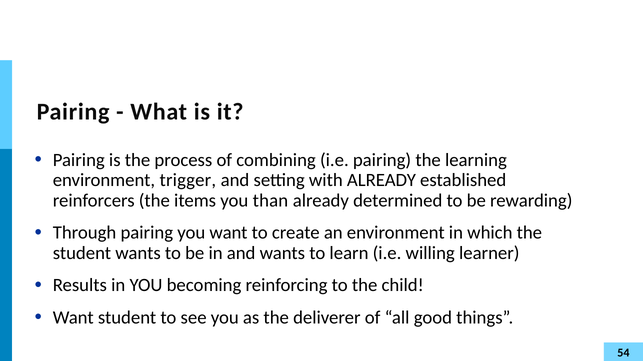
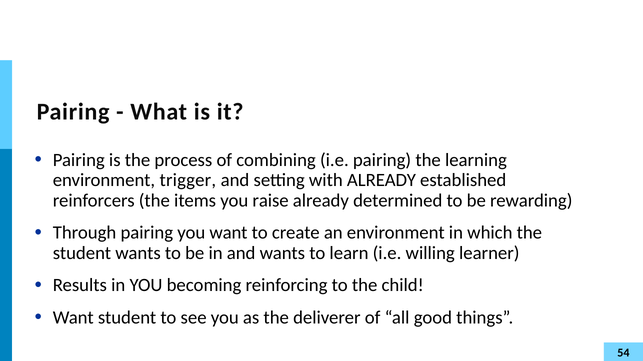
than: than -> raise (271, 201)
